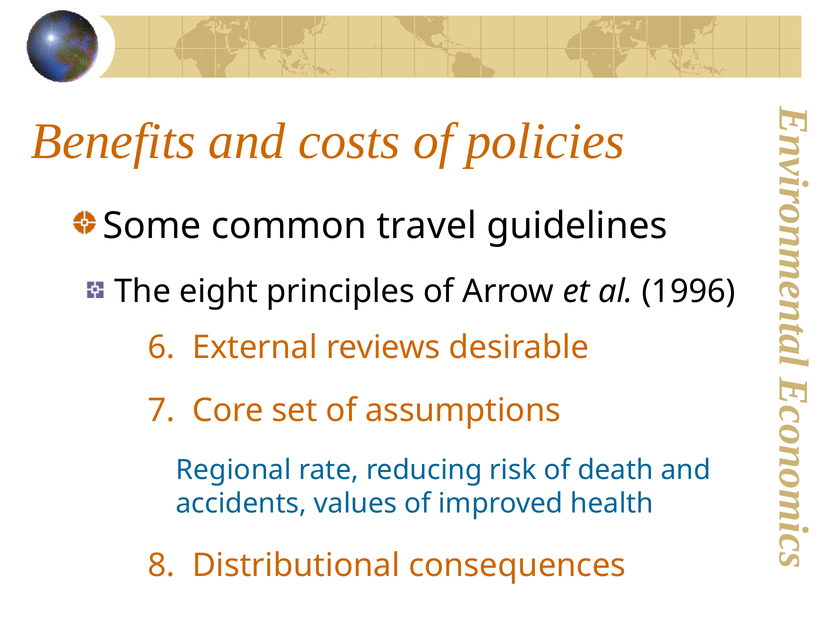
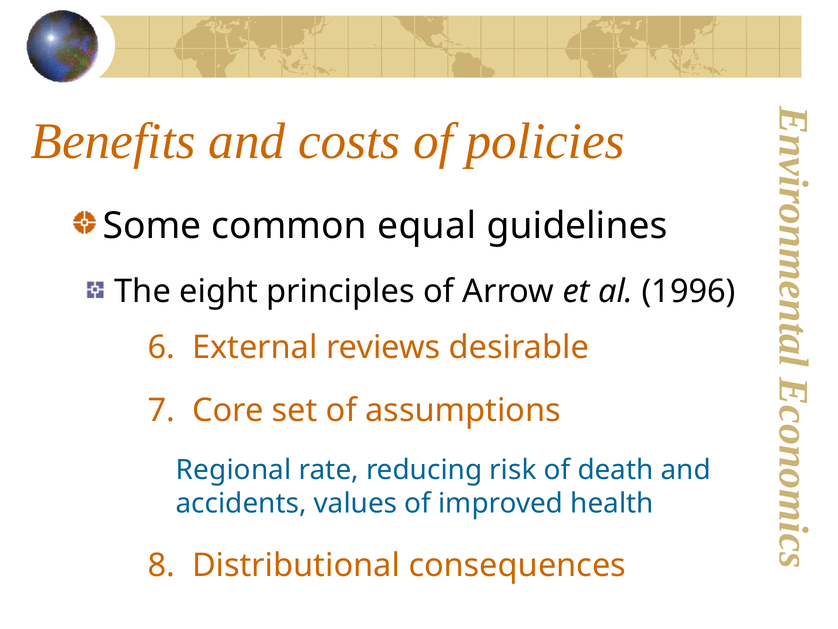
travel: travel -> equal (427, 226)
